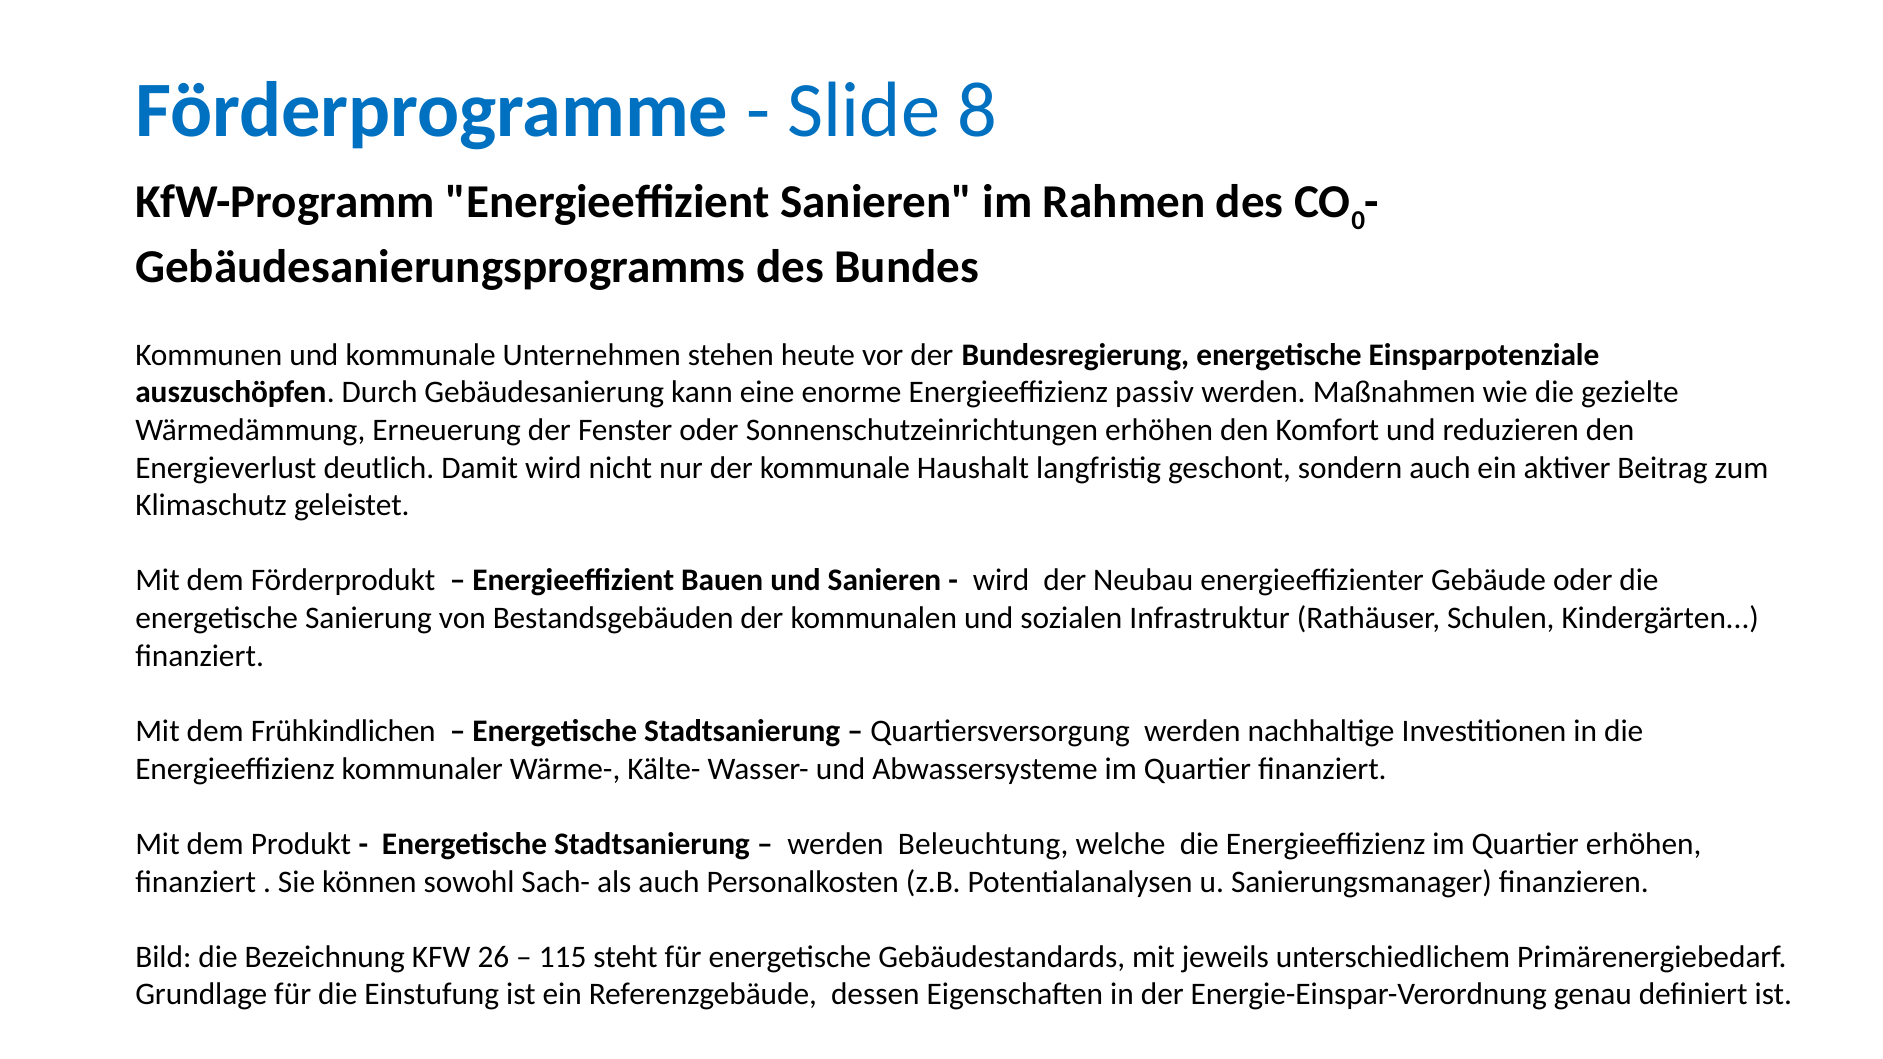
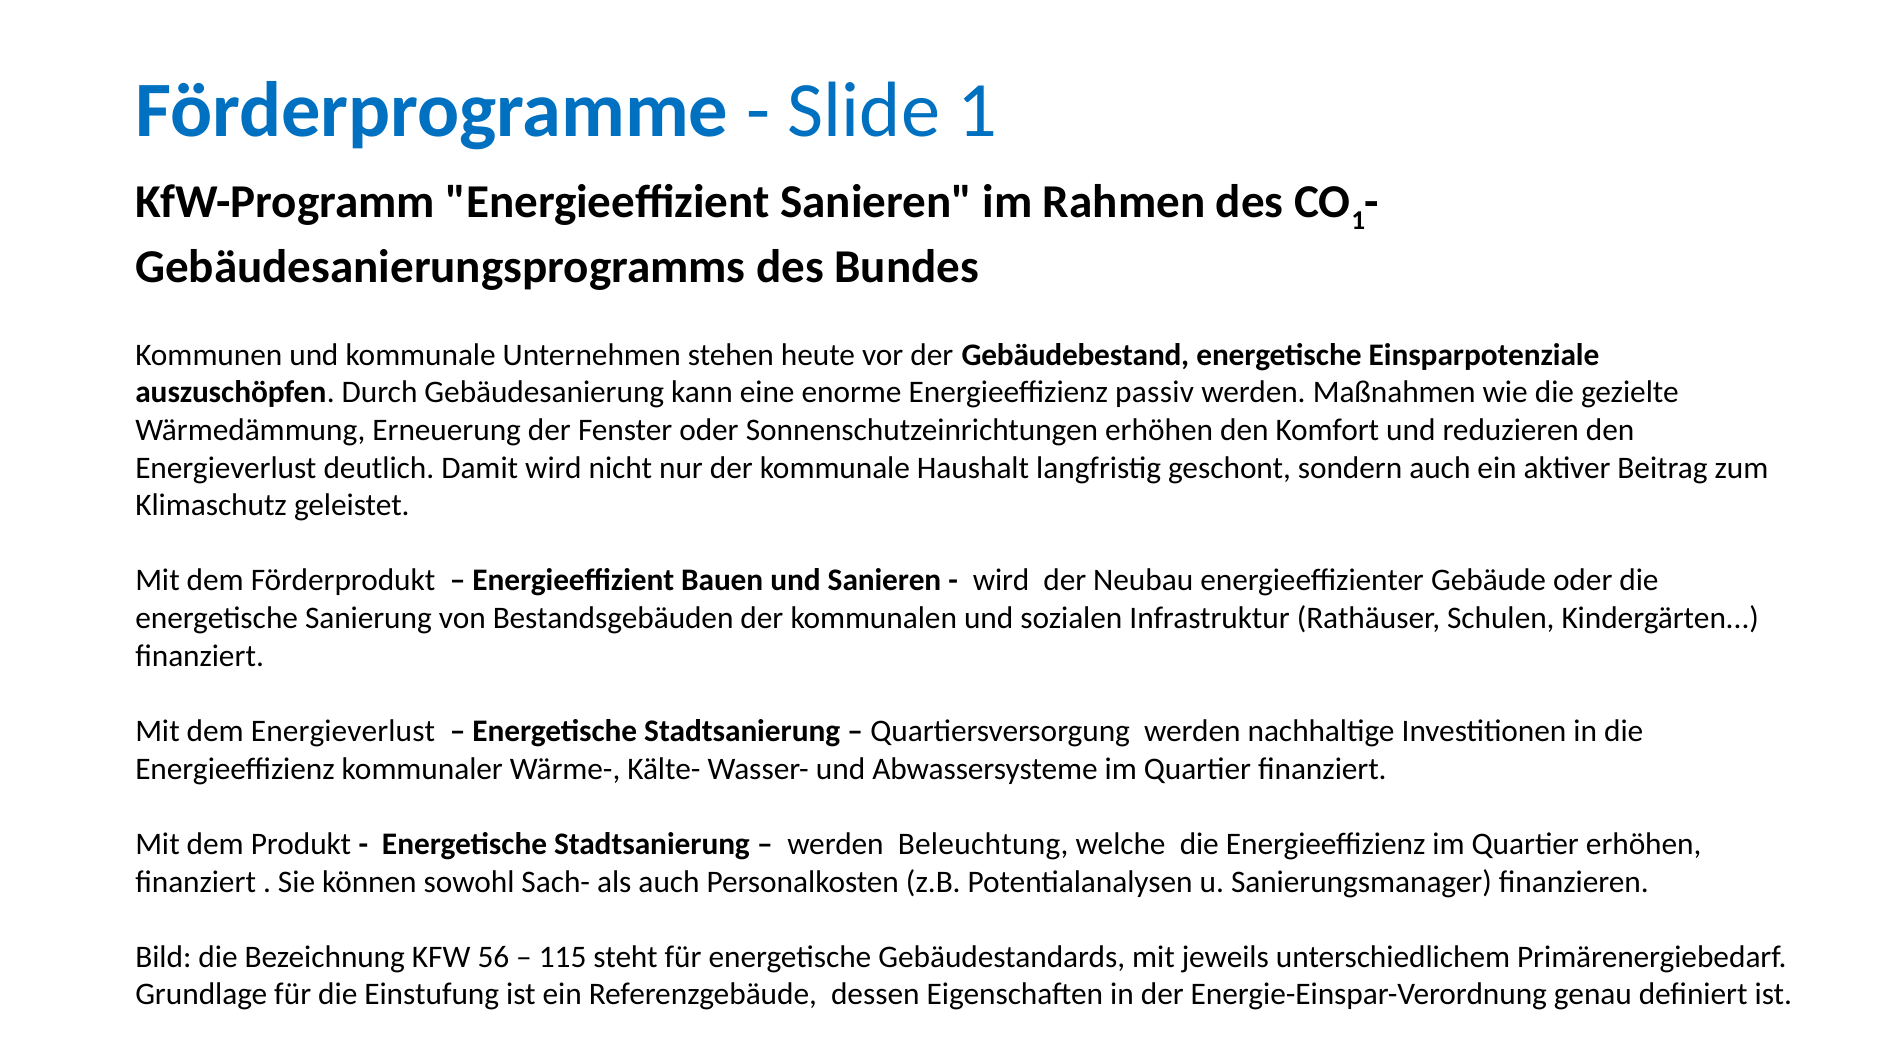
Slide 8: 8 -> 1 (978, 110)
0: 0 -> 1 (1358, 221)
Bundesregierung: Bundesregierung -> Gebäudebestand (1075, 355)
dem Frühkindlichen: Frühkindlichen -> Energieverlust (343, 731)
26: 26 -> 56 (493, 957)
